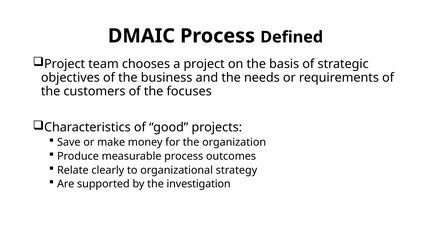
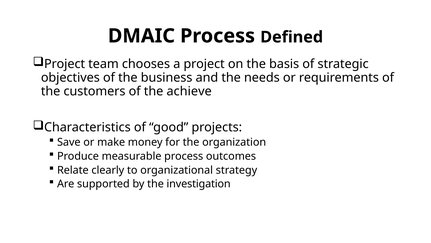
focuses: focuses -> achieve (189, 91)
